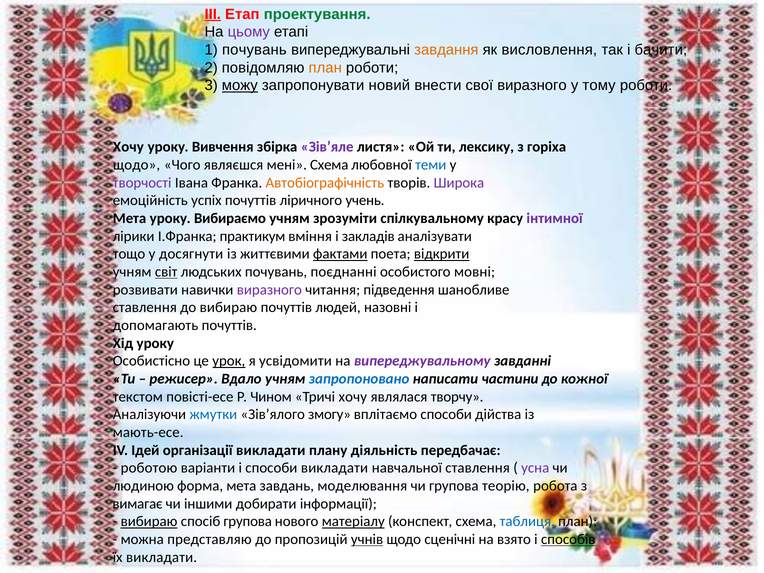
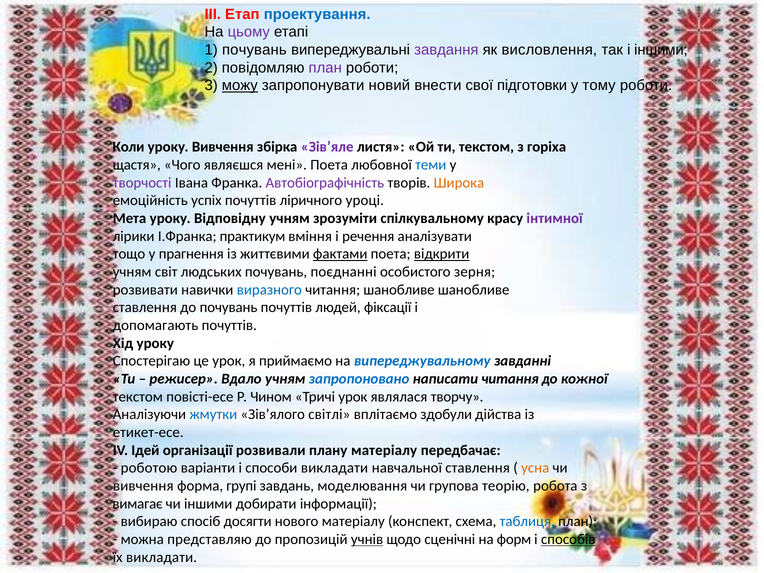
ІІІ underline: present -> none (213, 14)
проектування colour: green -> blue (317, 14)
завдання colour: orange -> purple (446, 50)
і бачити: бачити -> іншими (661, 50)
план colour: orange -> purple (325, 68)
свої виразного: виразного -> підготовки (532, 86)
Хочу: Хочу -> Коли (129, 147)
ти лексику: лексику -> текстом (486, 147)
щодо: щодо -> щастя (137, 165)
мені Схема: Схема -> Поета (329, 165)
Автобіографічність colour: orange -> purple (325, 183)
Широка colour: purple -> orange (459, 183)
учень: учень -> уроці (365, 200)
Вибираємо: Вибираємо -> Відповідну (230, 218)
закладів: закладів -> речення (368, 236)
досягнути: досягнути -> прагнення (191, 254)
світ underline: present -> none (166, 272)
мовні: мовні -> зерня (475, 272)
виразного colour: purple -> blue (269, 290)
читання підведення: підведення -> шанобливе (399, 290)
до вибираю: вибираю -> почувань (229, 307)
назовні: назовні -> фіксації (388, 307)
Особистісно: Особистісно -> Спостерігаю (151, 361)
урок underline: present -> none (229, 361)
усвідомити: усвідомити -> приймаємо (296, 361)
випереджувальному colour: purple -> blue (422, 361)
написати частини: частини -> читання (510, 379)
Тричі хочу: хочу -> урок (353, 397)
змогу: змогу -> світлі (329, 415)
вплітаємо способи: способи -> здобули (446, 415)
мають-есе: мають-есе -> етикет-есе (148, 432)
організації викладати: викладати -> розвивали (271, 450)
плану діяльність: діяльність -> матеріалу (384, 450)
усна colour: purple -> orange (535, 468)
людиною: людиною -> вивчення (143, 486)
форма мета: мета -> групі (241, 486)
вибираю underline: present -> none (149, 522)
спосіб групова: групова -> досягти (248, 522)
матеріалу underline: present -> none (353, 522)
взято: взято -> форм (514, 539)
